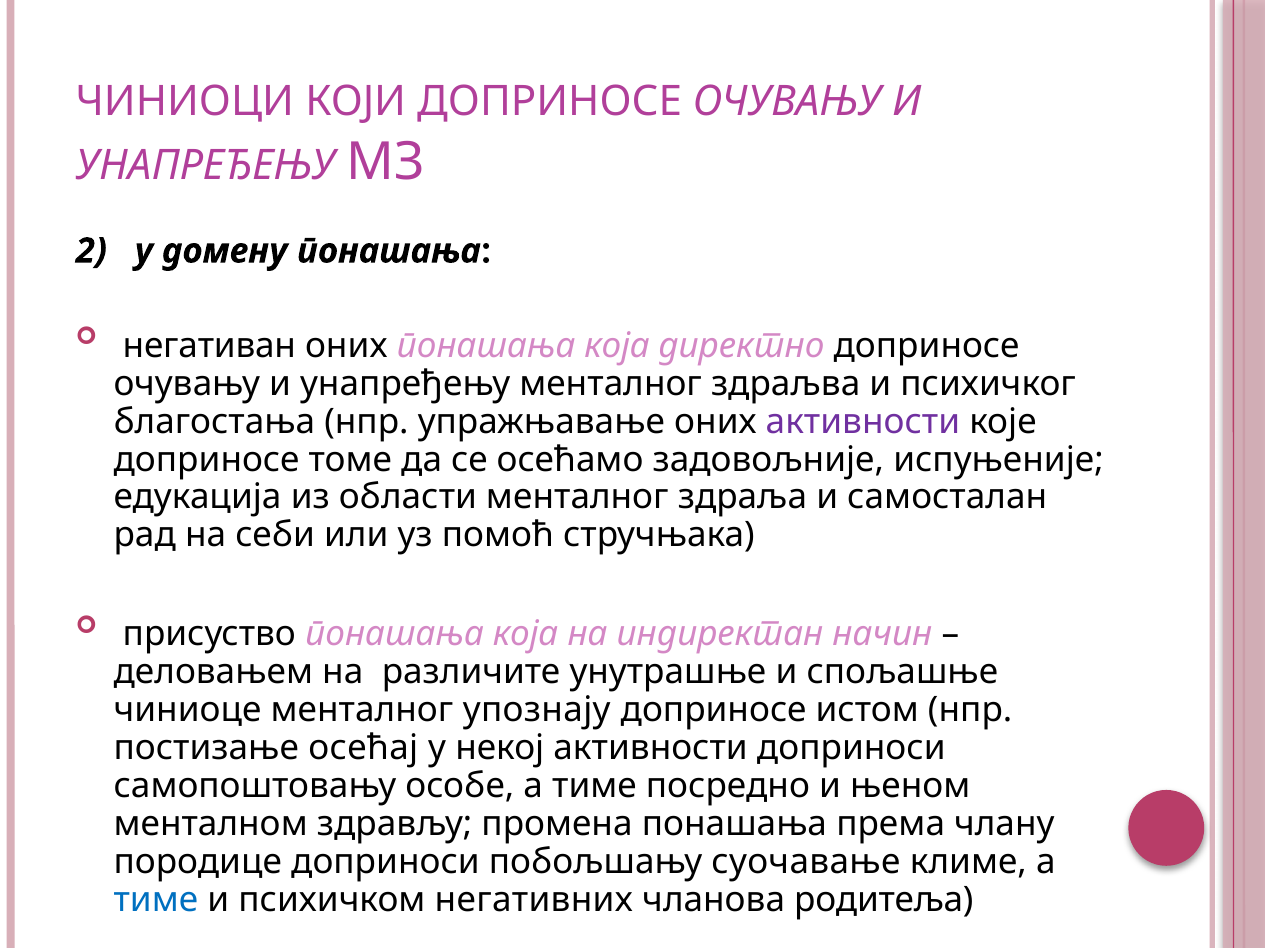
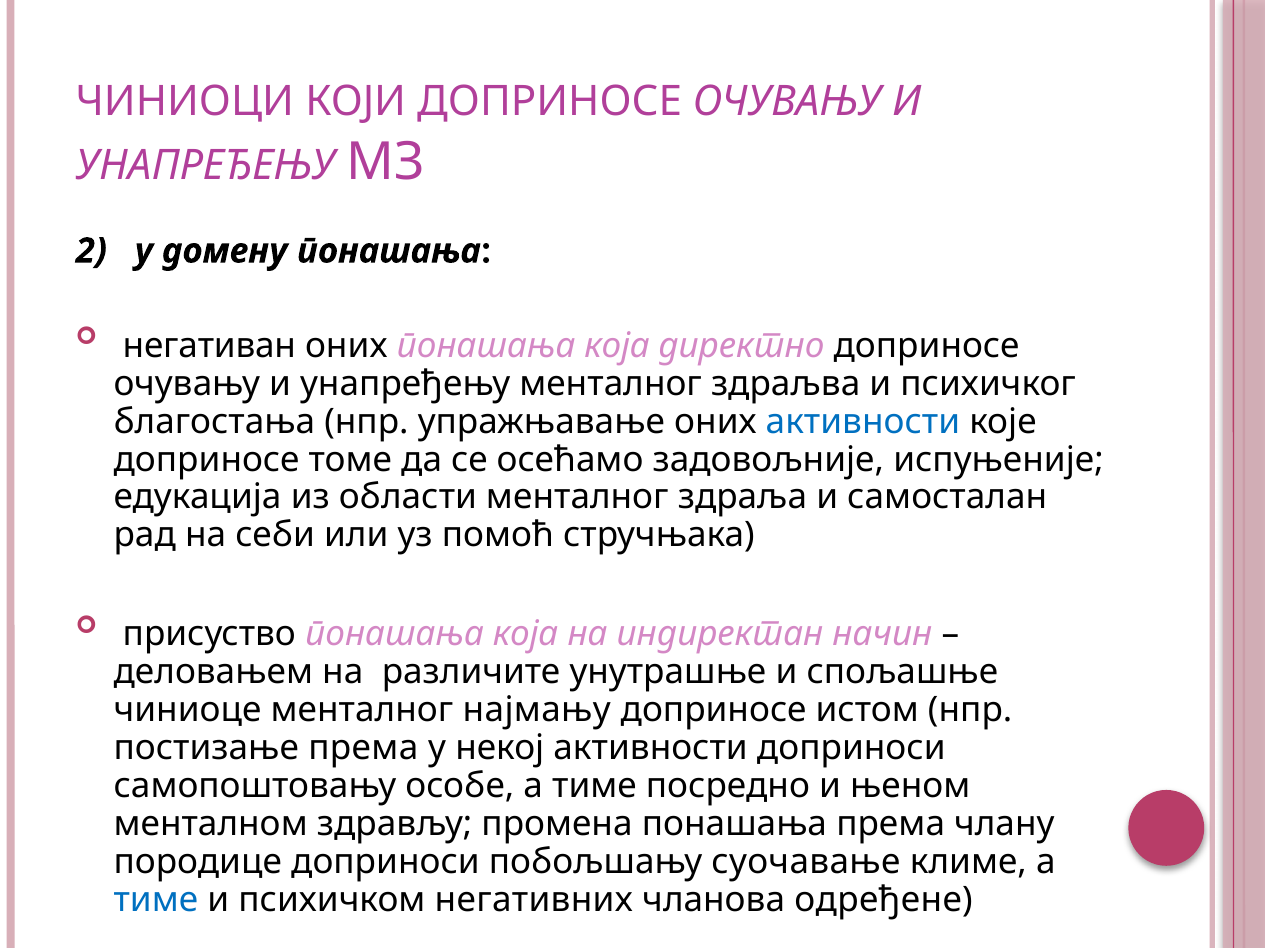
активности colour: purple -> blue (863, 422)
упознају: упознају -> најмању (537, 711)
постизање осећај: осећај -> према (363, 749)
родитеља: родитеља -> одређене (884, 900)
